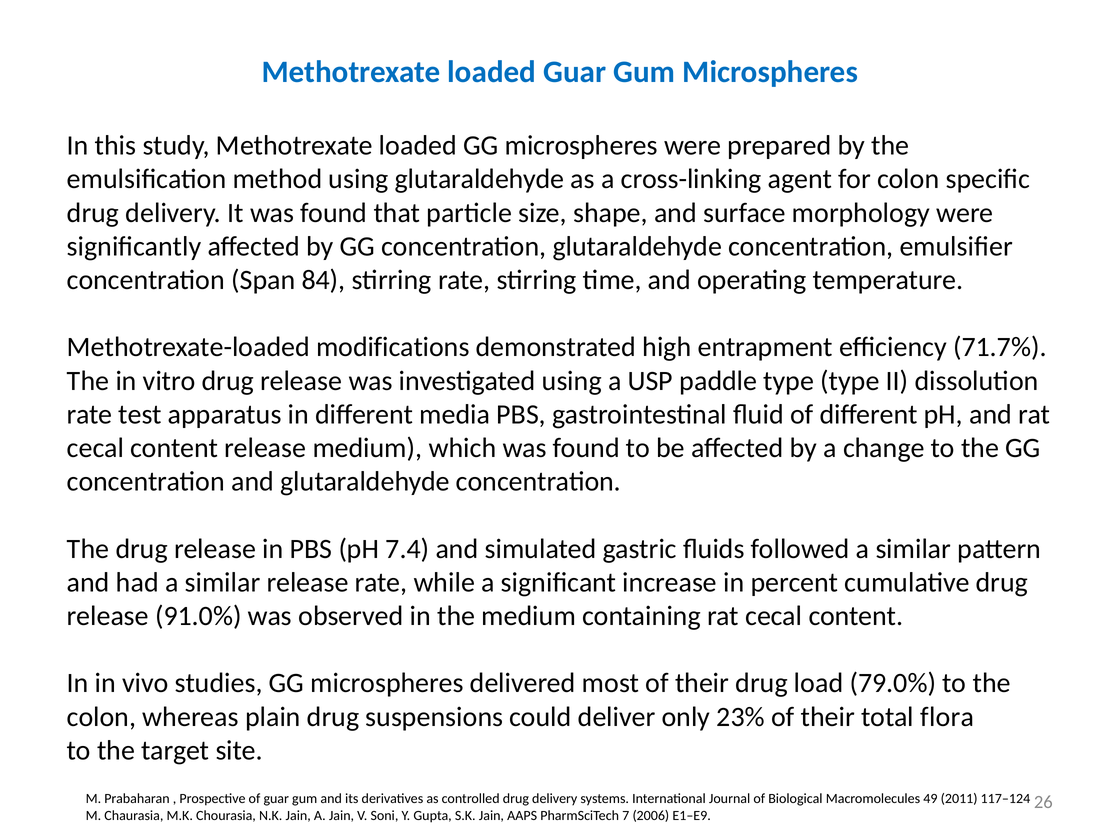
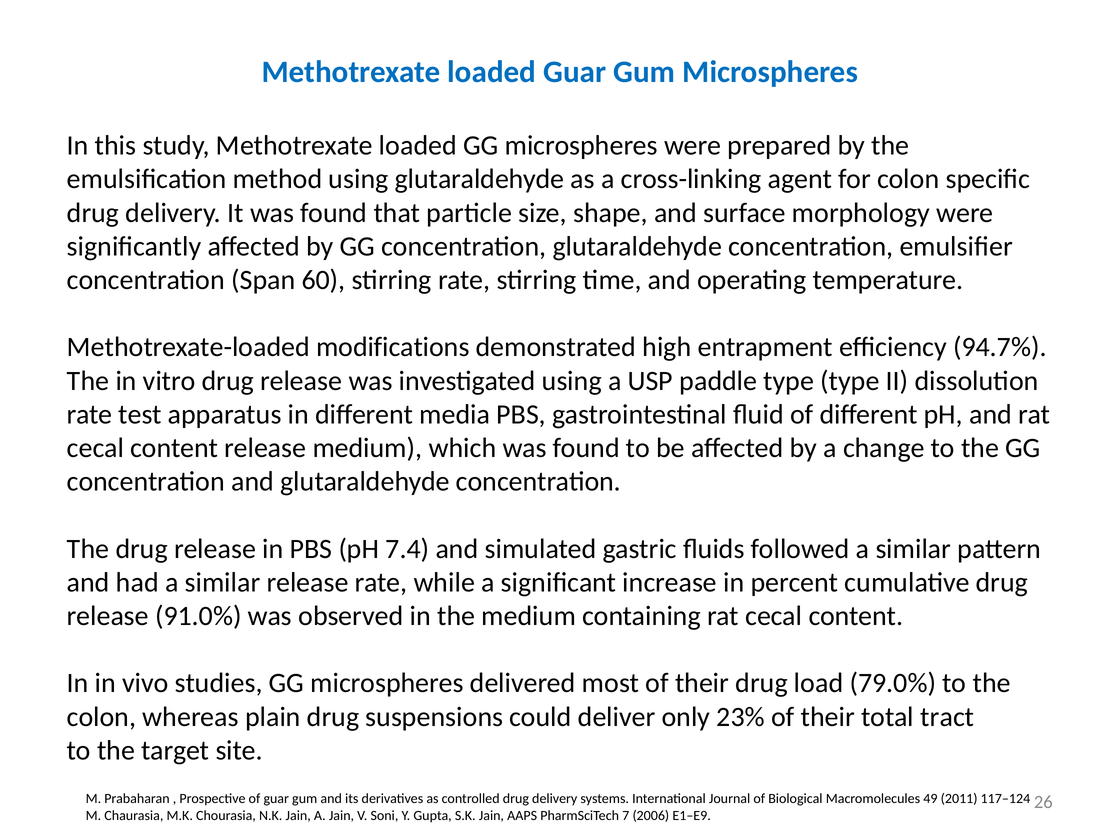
84: 84 -> 60 (324, 280)
71.7%: 71.7% -> 94.7% (1000, 347)
flora: flora -> tract (947, 717)
